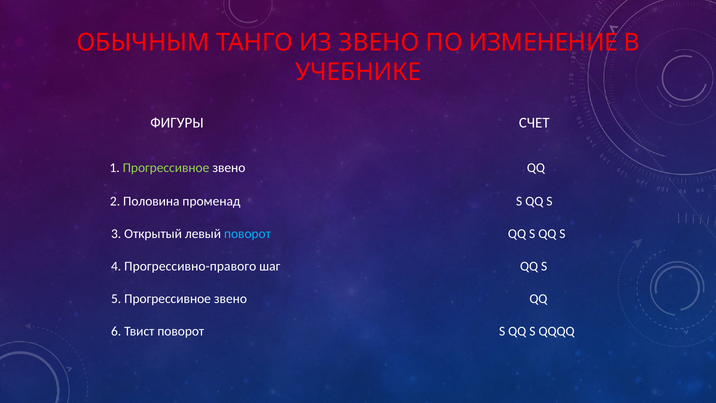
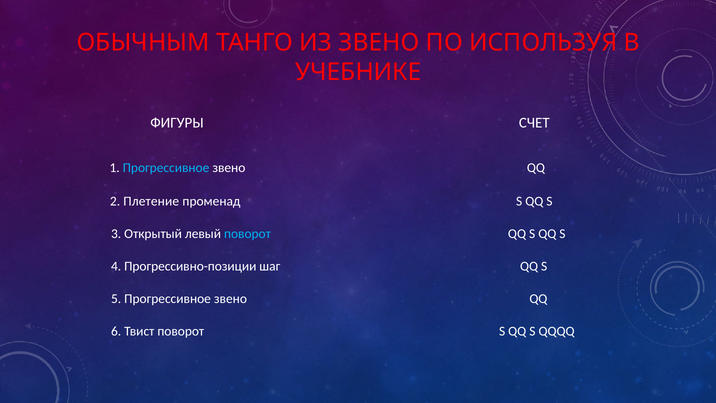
ИЗМЕНЕНИЕ: ИЗМЕНЕНИЕ -> ИСПОЛЬЗУЯ (543, 43)
Прогрессивное colour: light green -> light blue (166, 168)
Половина: Половина -> Плетение (151, 201)
Прогрессивно-правого: Прогрессивно-правого -> Прогрессивно-позиции (190, 266)
